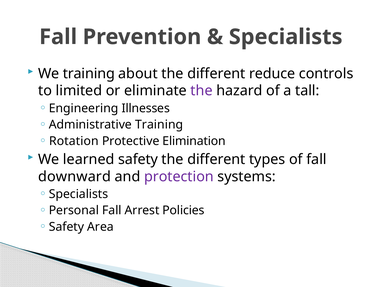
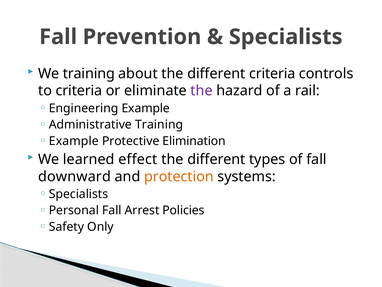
different reduce: reduce -> criteria (272, 73)
to limited: limited -> criteria (79, 91)
tall: tall -> rail (307, 91)
Engineering Illnesses: Illnesses -> Example (146, 108)
Rotation: Rotation -> Example (74, 141)
learned safety: safety -> effect (138, 159)
protection colour: purple -> orange (179, 176)
Area: Area -> Only (100, 226)
